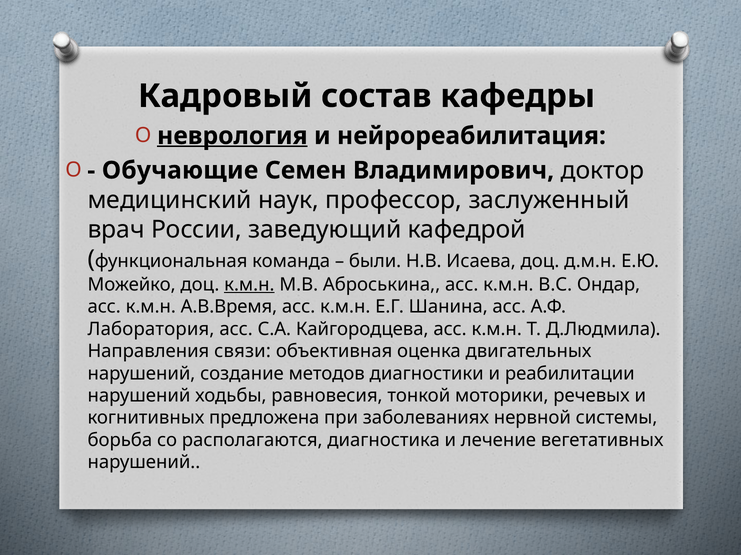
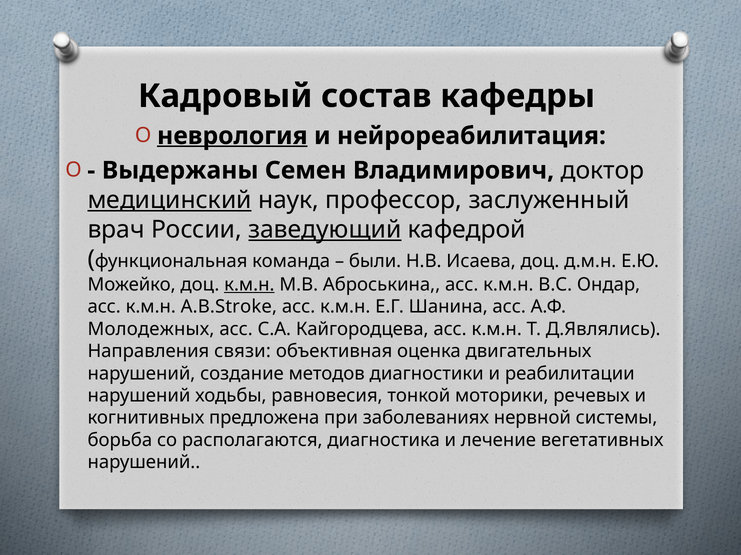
Обучающие: Обучающие -> Выдержаны (180, 171)
медицинский underline: none -> present (170, 200)
заведующий underline: none -> present (325, 230)
А.В.Время: А.В.Время -> А.В.Stroke (229, 307)
Лаборатория: Лаборатория -> Молодежных (151, 329)
Д.Людмила: Д.Людмила -> Д.Являлись (603, 329)
